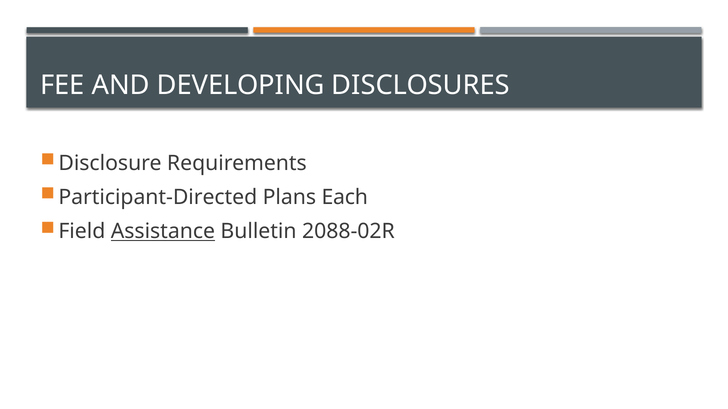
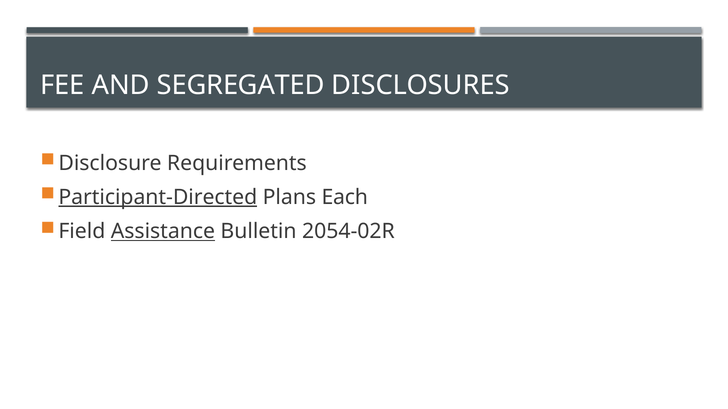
DEVELOPING: DEVELOPING -> SEGREGATED (241, 85)
Participant-Directed underline: none -> present (158, 197)
2088-02R: 2088-02R -> 2054-02R (348, 232)
